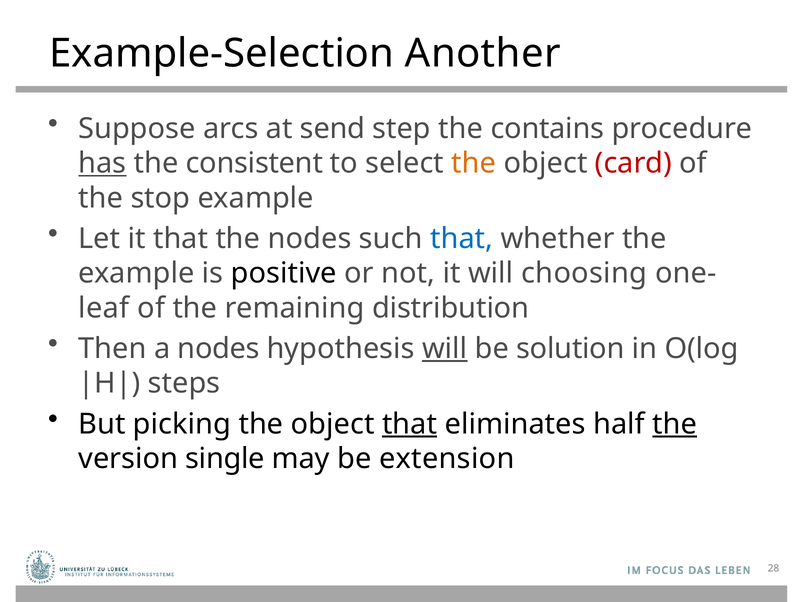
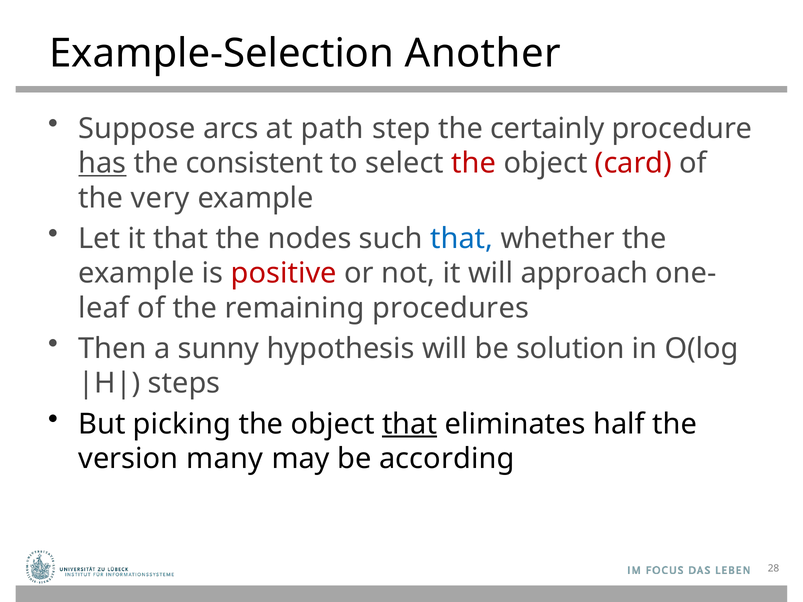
send: send -> path (332, 129)
contains: contains -> certainly (547, 129)
the colour: orange -> red (474, 163)
stop: stop -> very (160, 198)
positive colour: black -> red (284, 273)
choosing: choosing -> approach (584, 273)
distribution: distribution -> procedures (451, 308)
a nodes: nodes -> sunny (219, 349)
will underline: present -> none (445, 349)
the underline: present -> none (675, 424)
single: single -> many (225, 459)
extension: extension -> according (447, 459)
